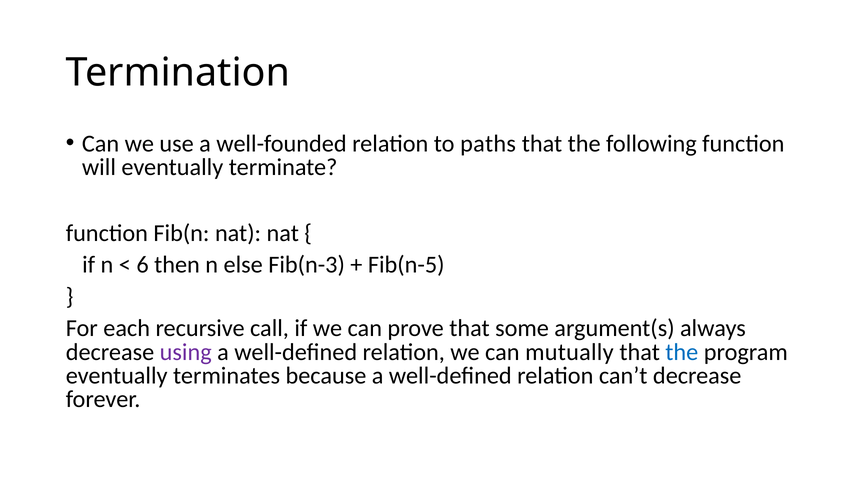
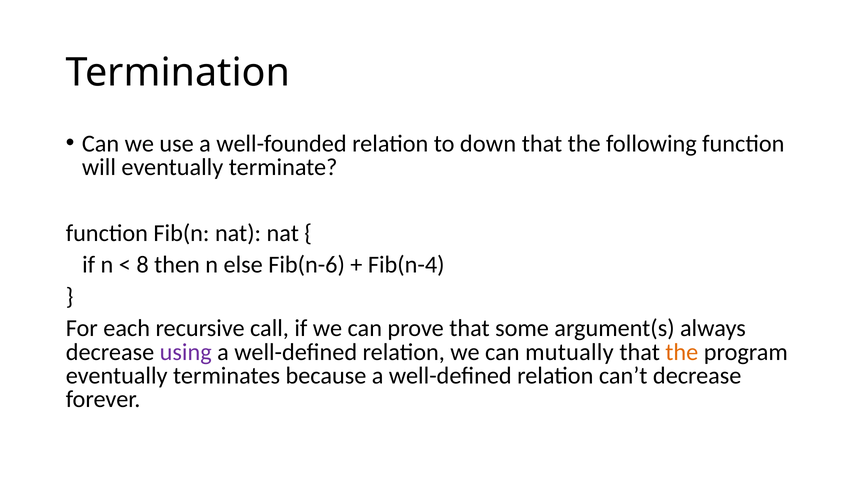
paths: paths -> down (488, 143)
6: 6 -> 8 (143, 265)
Fib(n-3: Fib(n-3 -> Fib(n-6 (307, 265)
Fib(n-5: Fib(n-5 -> Fib(n-4 (406, 265)
the colour: blue -> orange (682, 352)
